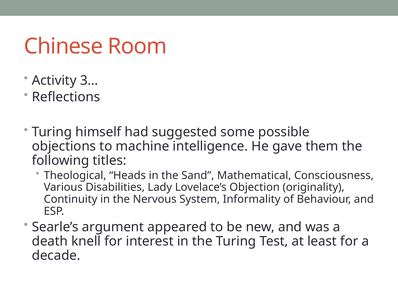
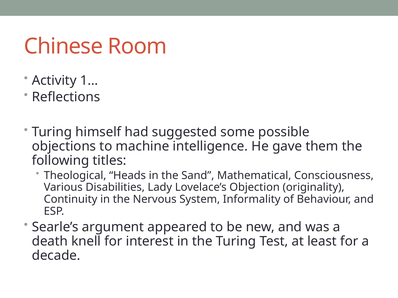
3…: 3… -> 1… (89, 81)
